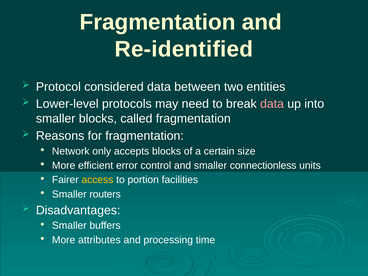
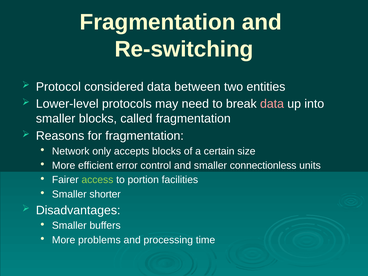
Re-identified: Re-identified -> Re-switching (184, 49)
access colour: yellow -> light green (97, 180)
routers: routers -> shorter (105, 194)
attributes: attributes -> problems (99, 240)
